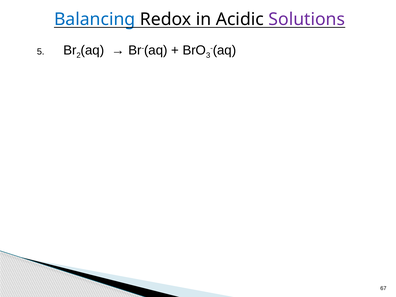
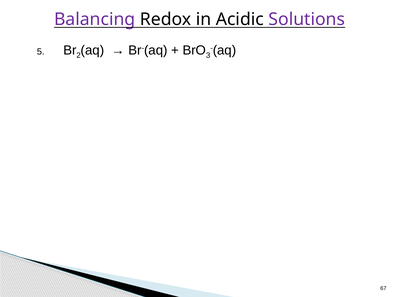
Balancing colour: blue -> purple (95, 19)
